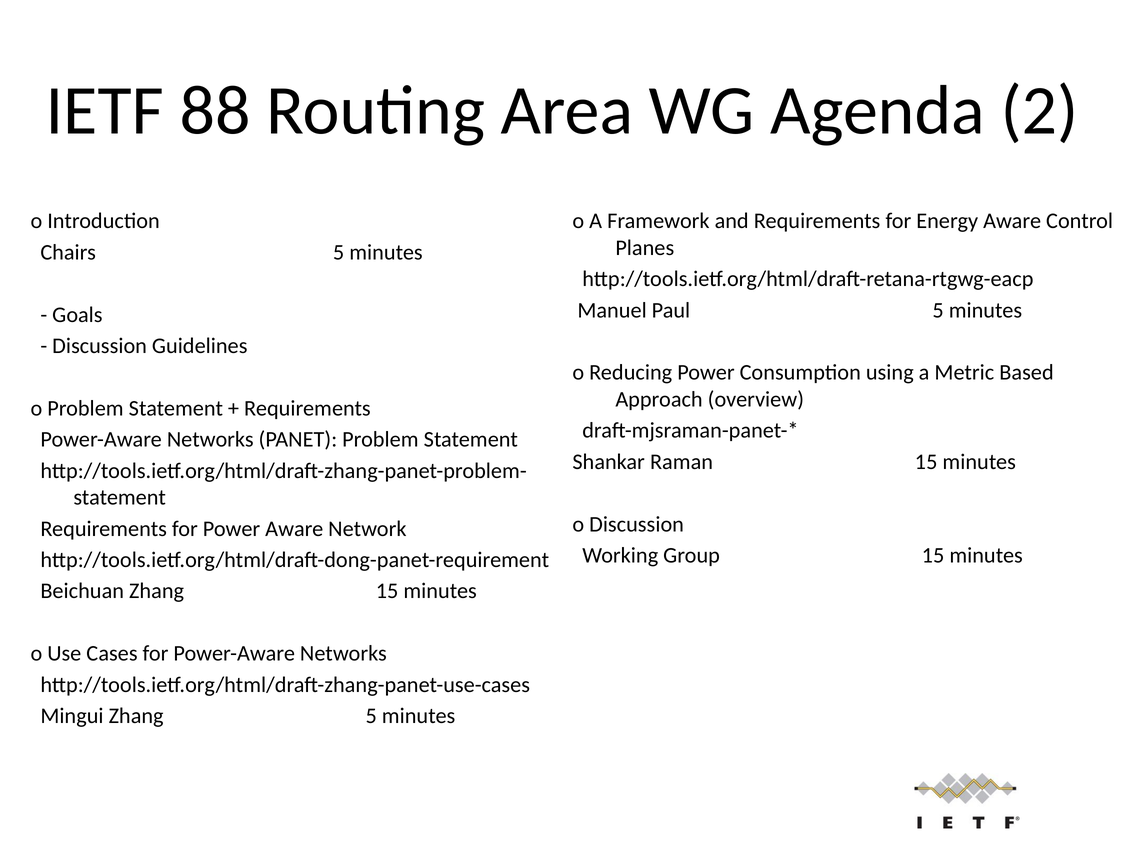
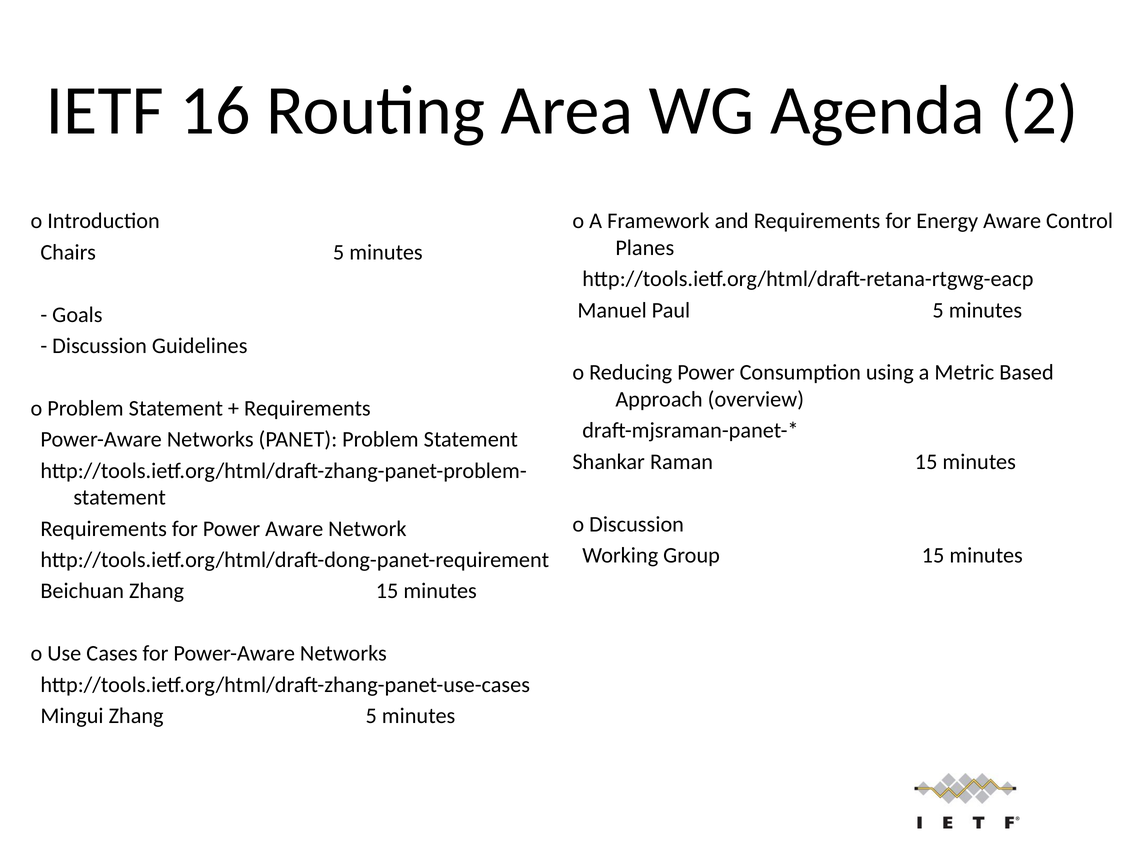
88: 88 -> 16 (215, 111)
